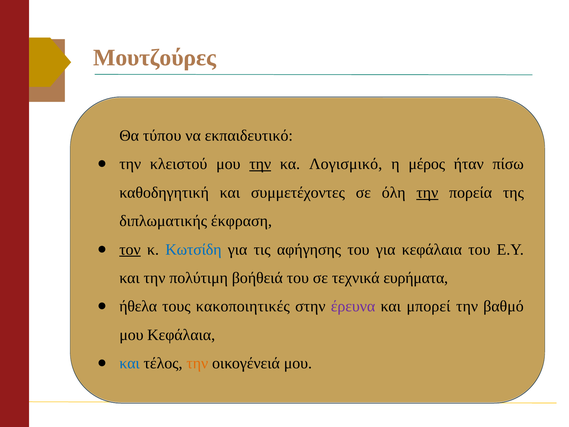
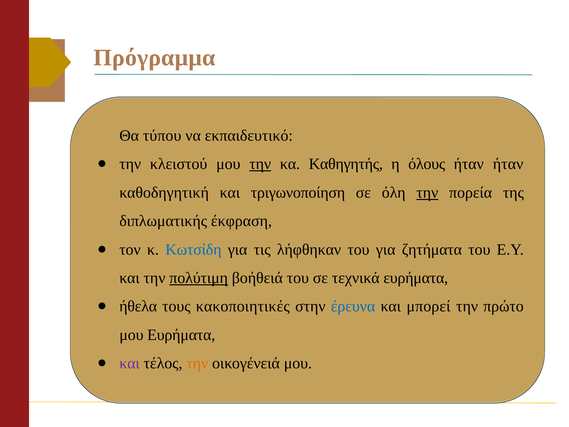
Μουτζούρες: Μουτζούρες -> Πρόγραμμα (154, 58)
Λογισμικό: Λογισμικό -> Καθηγητής (346, 164)
μέρος: μέρος -> όλους (427, 164)
ήταν πίσω: πίσω -> ήταν (508, 164)
συμμετέχοντες: συμμετέχοντες -> τριγωνοποίηση (298, 192)
τον underline: present -> none (130, 249)
αφήγησης: αφήγησης -> λήφθηκαν (309, 249)
για κεφάλαια: κεφάλαια -> ζητήματα (432, 249)
πολύτιμη underline: none -> present (199, 278)
έρευνα colour: purple -> blue (353, 306)
βαθμό: βαθμό -> πρώτο (504, 306)
μου Κεφάλαια: Κεφάλαια -> Ευρήματα (181, 335)
και colour: blue -> purple (130, 363)
